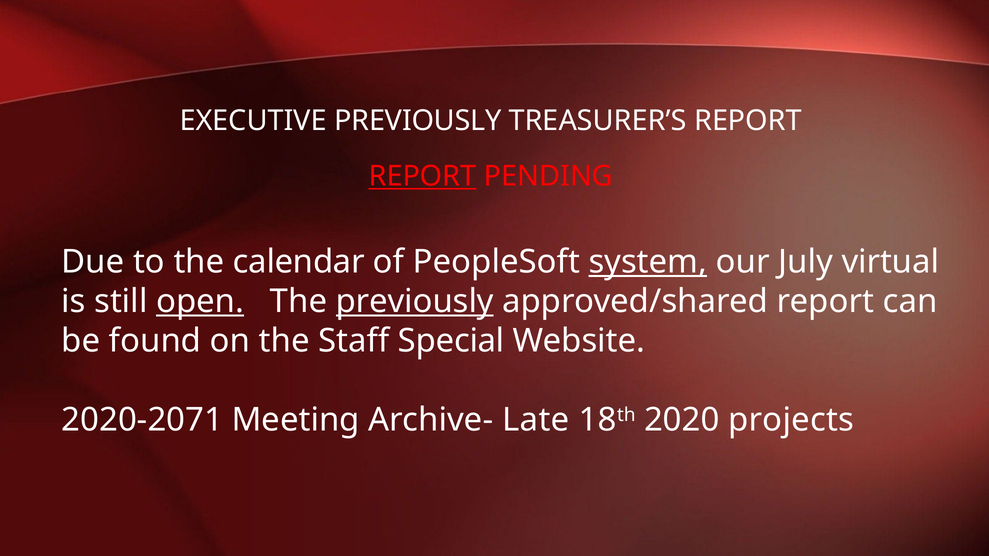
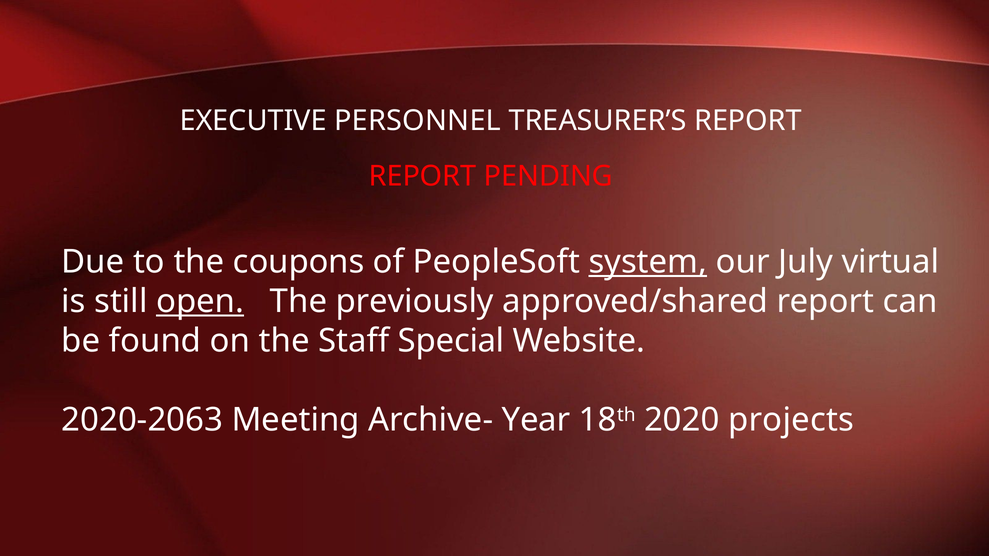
EXECUTIVE PREVIOUSLY: PREVIOUSLY -> PERSONNEL (418, 121)
REPORT underline: present -> none (423, 176)
calendar: calendar -> coupons (299, 262)
previously underline: present -> none (415, 302)
2020-2071: 2020-2071 -> 2020-2063 (142, 420)
Late: Late -> Year (536, 420)
